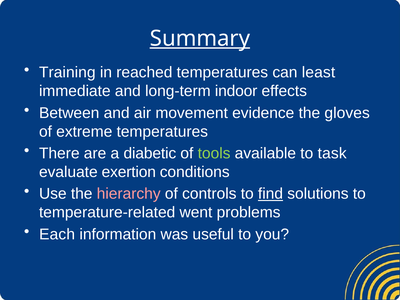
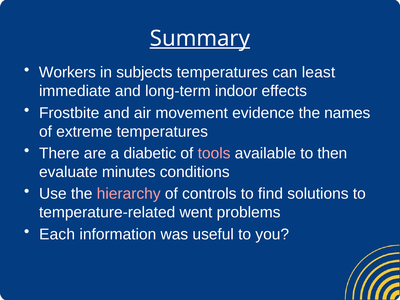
Training: Training -> Workers (67, 72)
reached: reached -> subjects (144, 72)
Between: Between -> Frostbite (69, 113)
gloves: gloves -> names (347, 113)
tools colour: light green -> pink (214, 153)
task: task -> then (332, 153)
exertion: exertion -> minutes (129, 172)
find underline: present -> none (271, 194)
